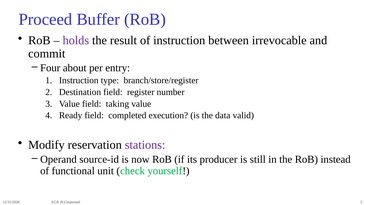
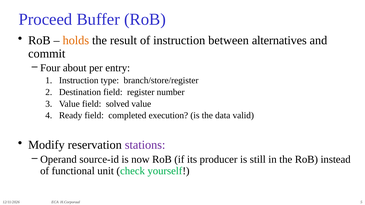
holds colour: purple -> orange (76, 40)
irrevocable: irrevocable -> alternatives (279, 40)
taking: taking -> solved (118, 104)
